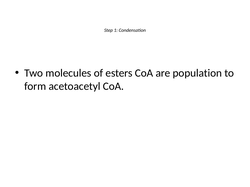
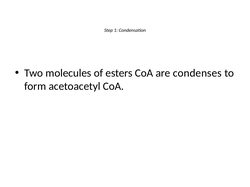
population: population -> condenses (197, 73)
